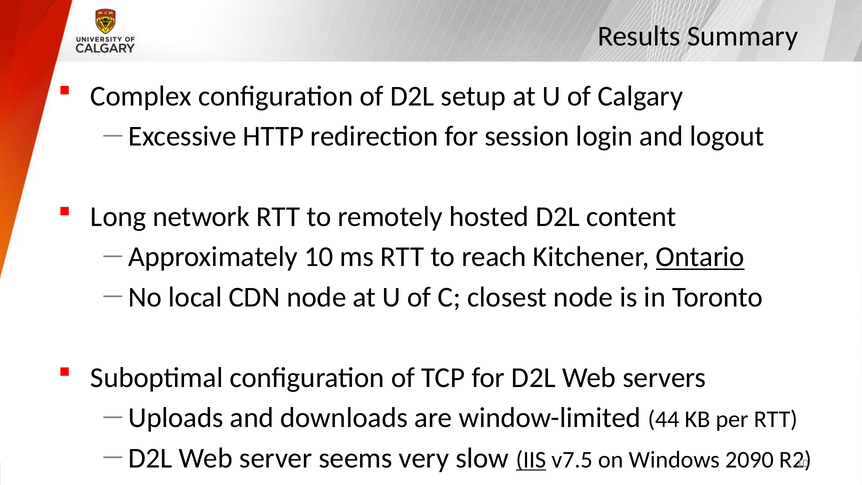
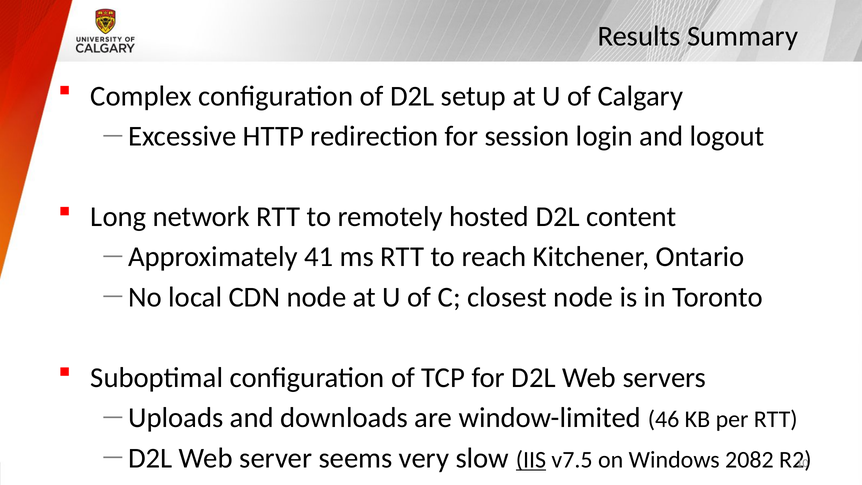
10: 10 -> 41 (319, 257)
Ontario underline: present -> none (700, 257)
44: 44 -> 46 (664, 419)
2090: 2090 -> 2082 (749, 460)
